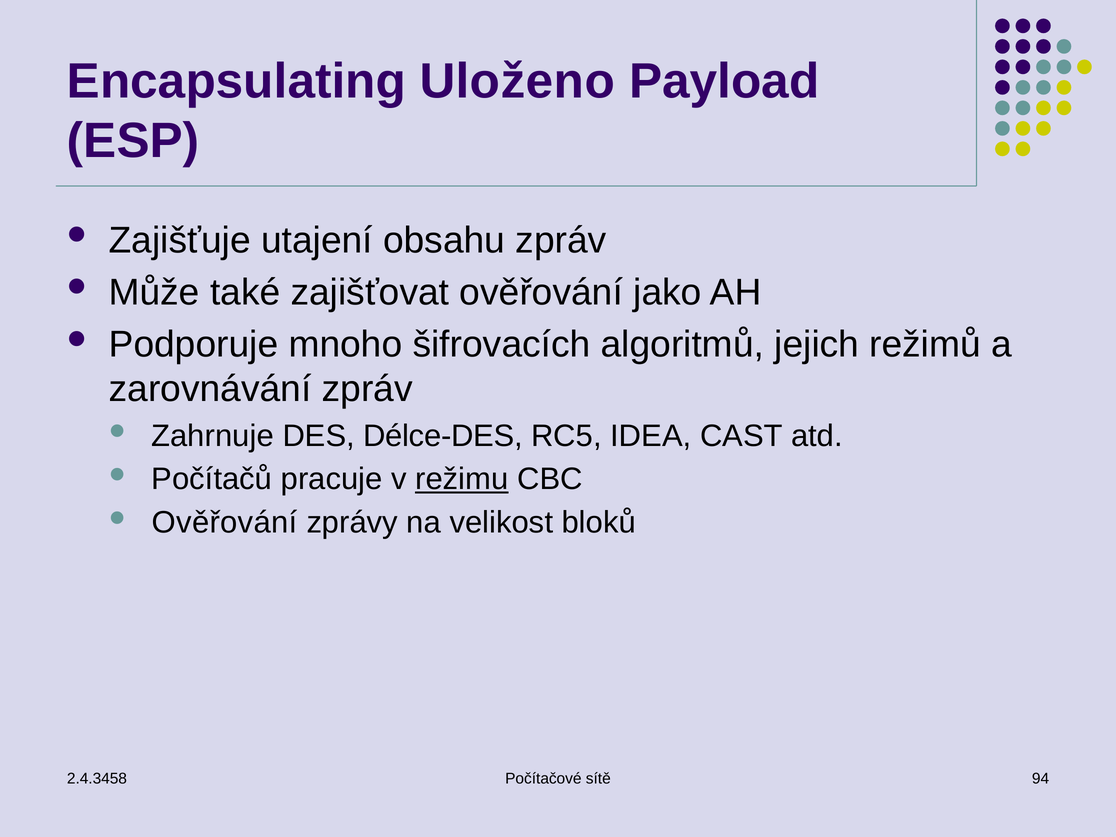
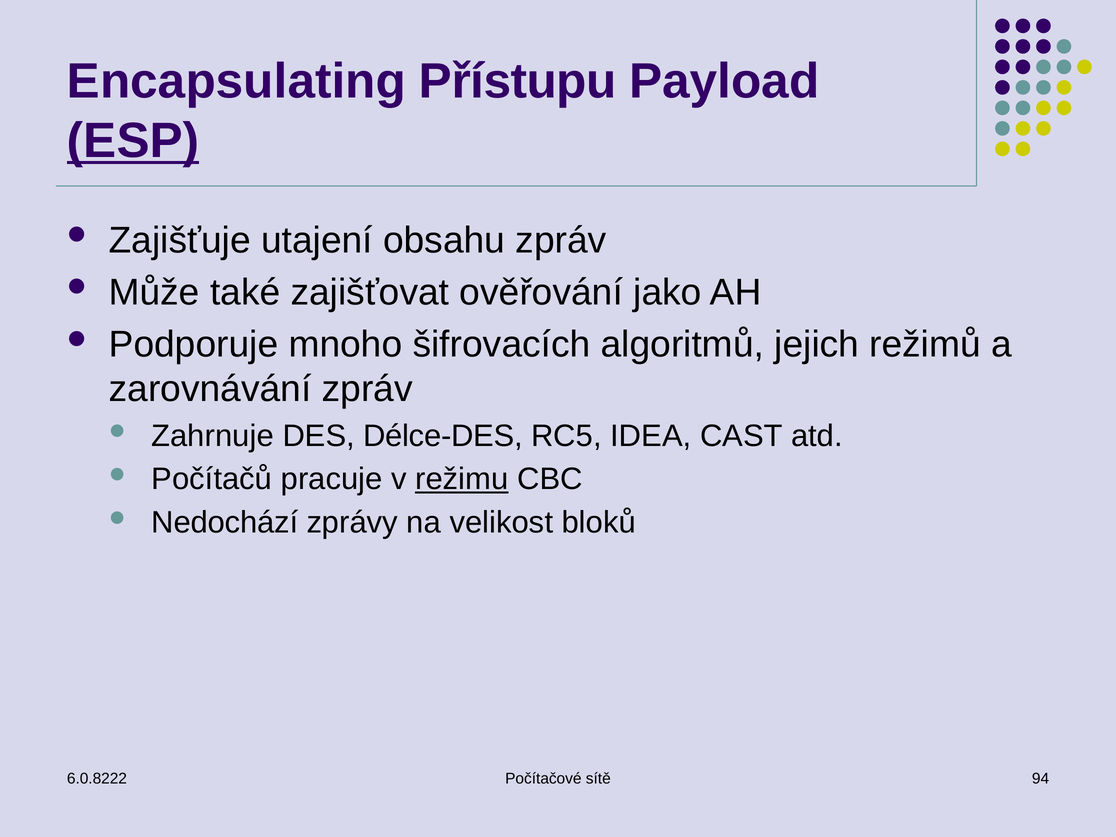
Uloženo: Uloženo -> Přístupu (518, 82)
ESP underline: none -> present (133, 141)
Ověřování: Ověřování -> Nedochází (225, 523)
2.4.3458: 2.4.3458 -> 6.0.8222 (97, 779)
